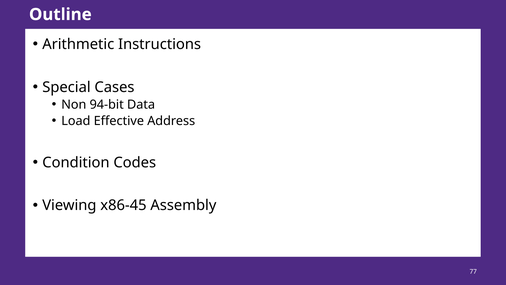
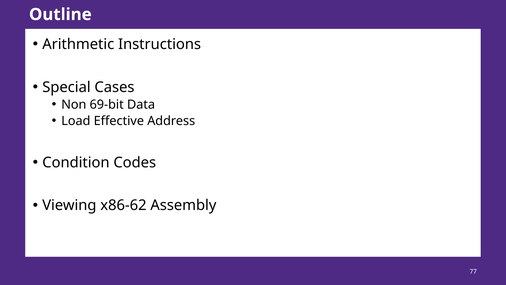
94-bit: 94-bit -> 69-bit (107, 105)
x86-45: x86-45 -> x86-62 (123, 205)
